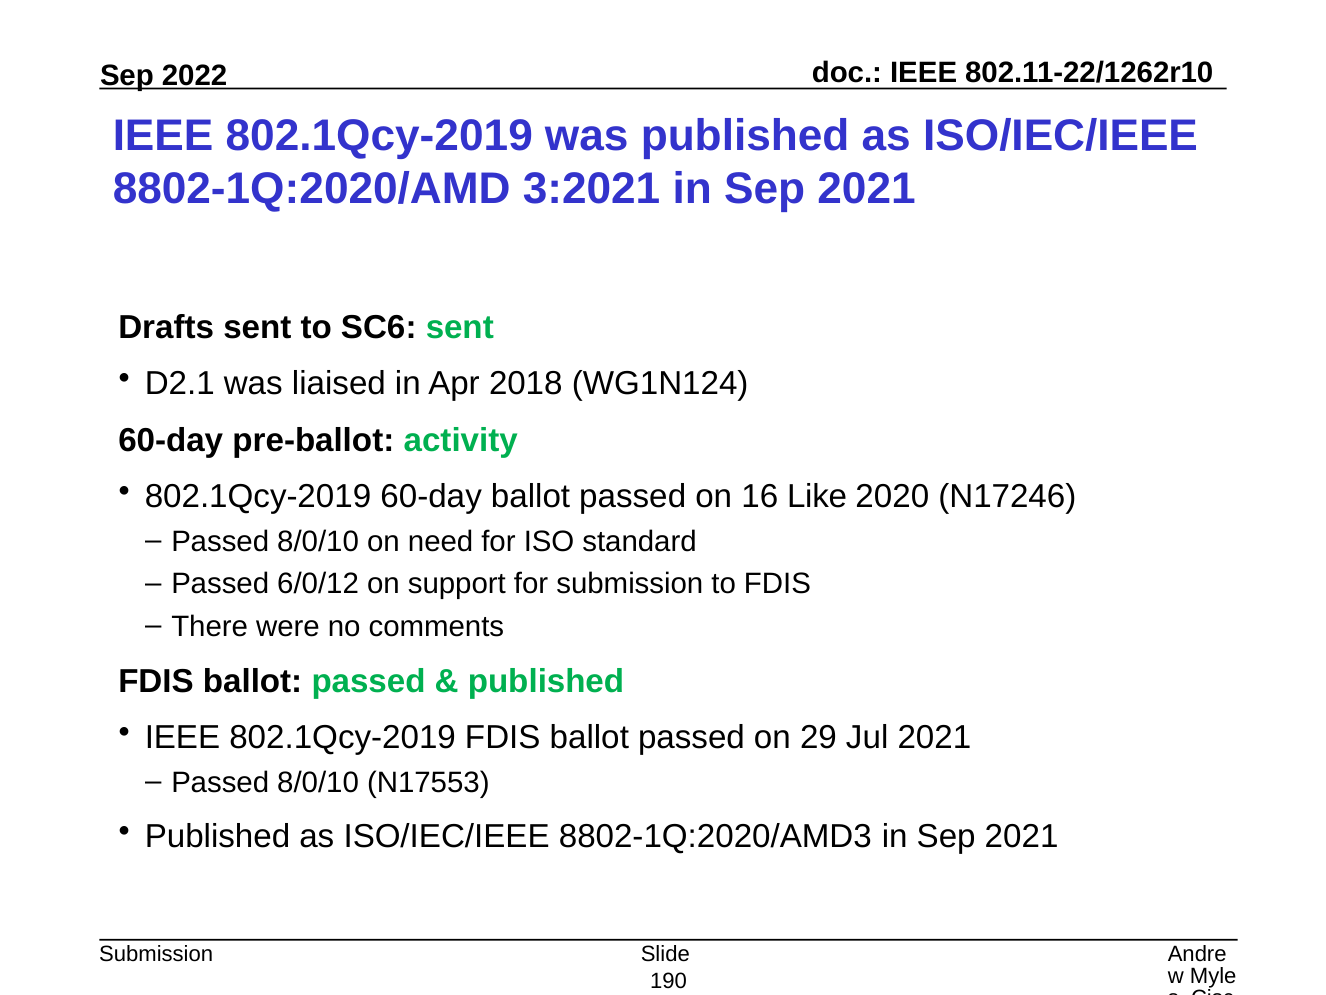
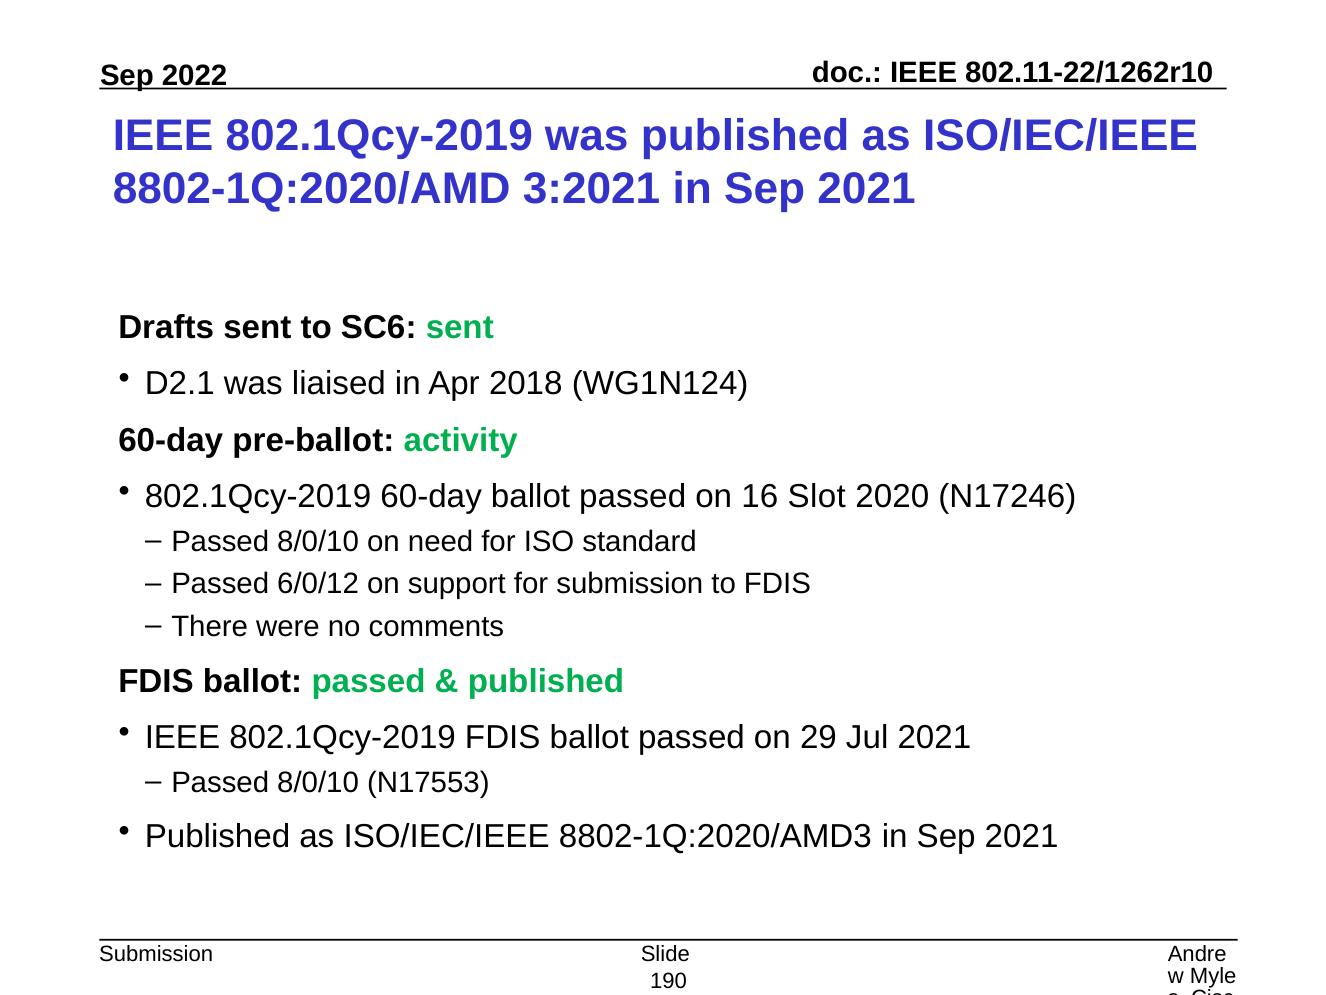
Like: Like -> Slot (817, 496)
